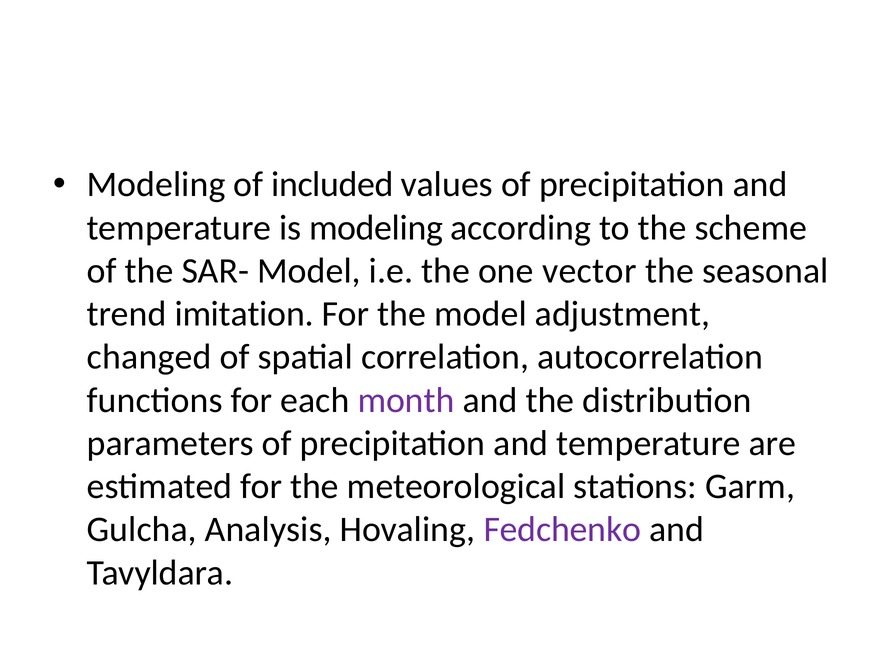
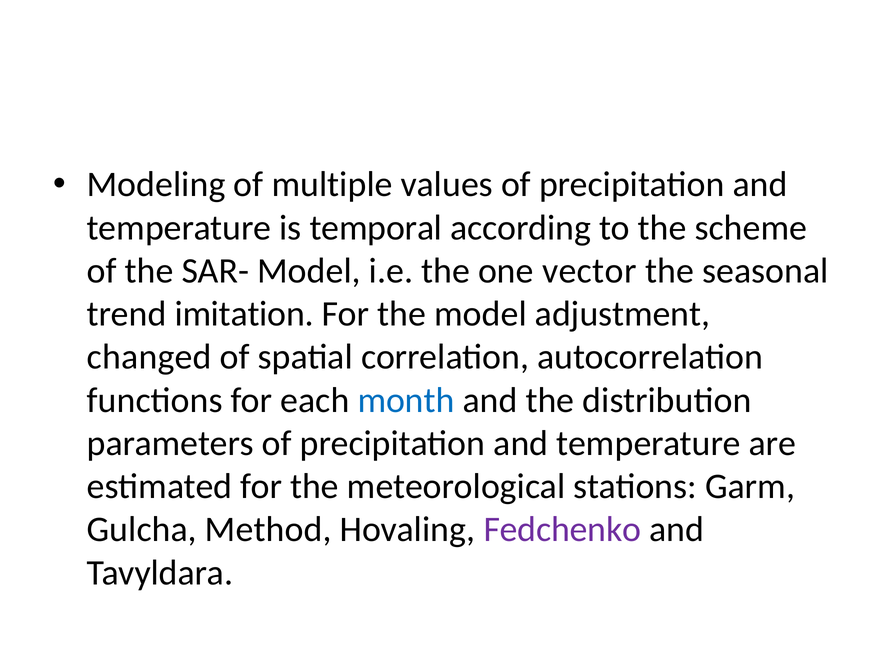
included: included -> multiple (332, 184)
is modeling: modeling -> temporal (376, 228)
month colour: purple -> blue (406, 400)
Analysis: Analysis -> Method (268, 529)
